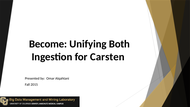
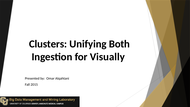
Become: Become -> Clusters (48, 44)
Carsten: Carsten -> Visually (107, 57)
